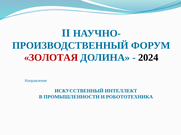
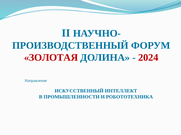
2024 colour: black -> red (148, 58)
